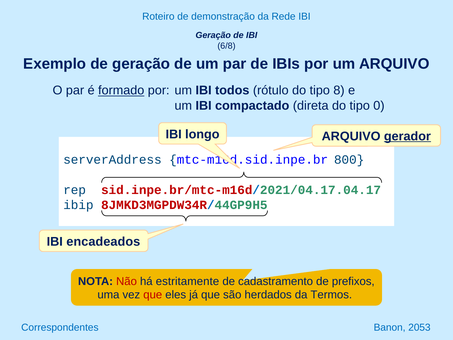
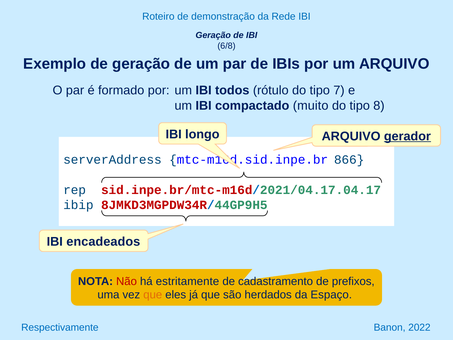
formado underline: present -> none (121, 90)
8: 8 -> 7 (339, 90)
direta: direta -> muito (311, 106)
0: 0 -> 8 (379, 106)
800: 800 -> 866 (349, 160)
que colour: red -> orange (153, 295)
Termos: Termos -> Espaço (331, 295)
Correspondentes: Correspondentes -> Respectivamente (60, 327)
2053: 2053 -> 2022 (419, 327)
